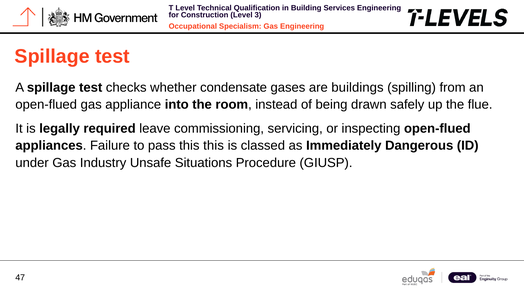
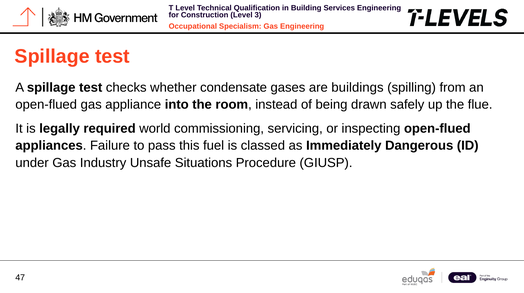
leave: leave -> world (155, 128)
this this: this -> fuel (214, 146)
